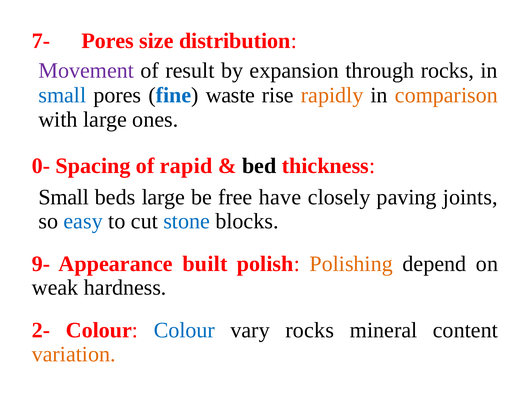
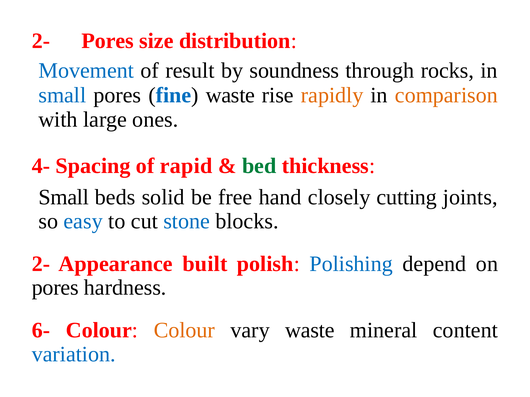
7-: 7- -> 2- (41, 41)
Movement colour: purple -> blue (86, 71)
expansion: expansion -> soundness (294, 71)
0-: 0- -> 4- (41, 166)
bed colour: black -> green (259, 166)
beds large: large -> solid (163, 197)
have: have -> hand (280, 197)
paving: paving -> cutting (407, 197)
9-: 9- -> 2- (41, 264)
Polishing colour: orange -> blue (351, 264)
weak: weak -> pores (55, 288)
2-: 2- -> 6- (41, 331)
Colour colour: blue -> orange (184, 331)
vary rocks: rocks -> waste (310, 331)
variation colour: orange -> blue (74, 355)
